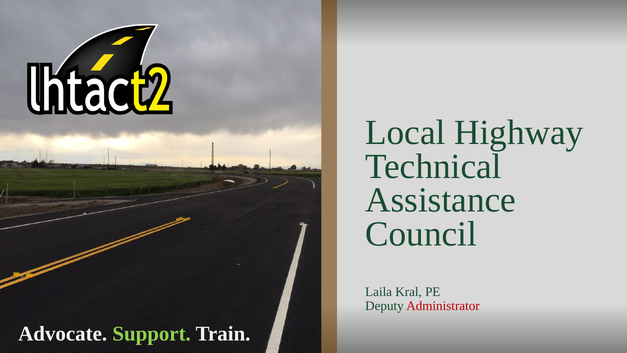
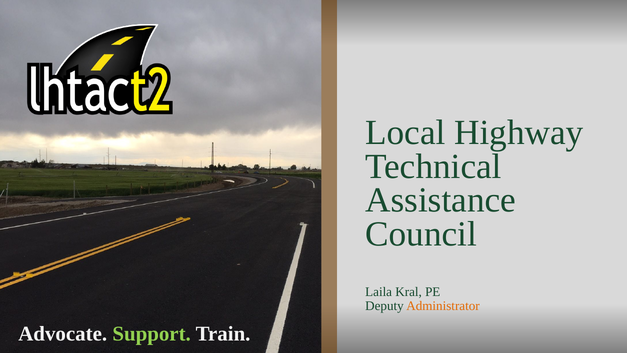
Administrator colour: red -> orange (443, 306)
